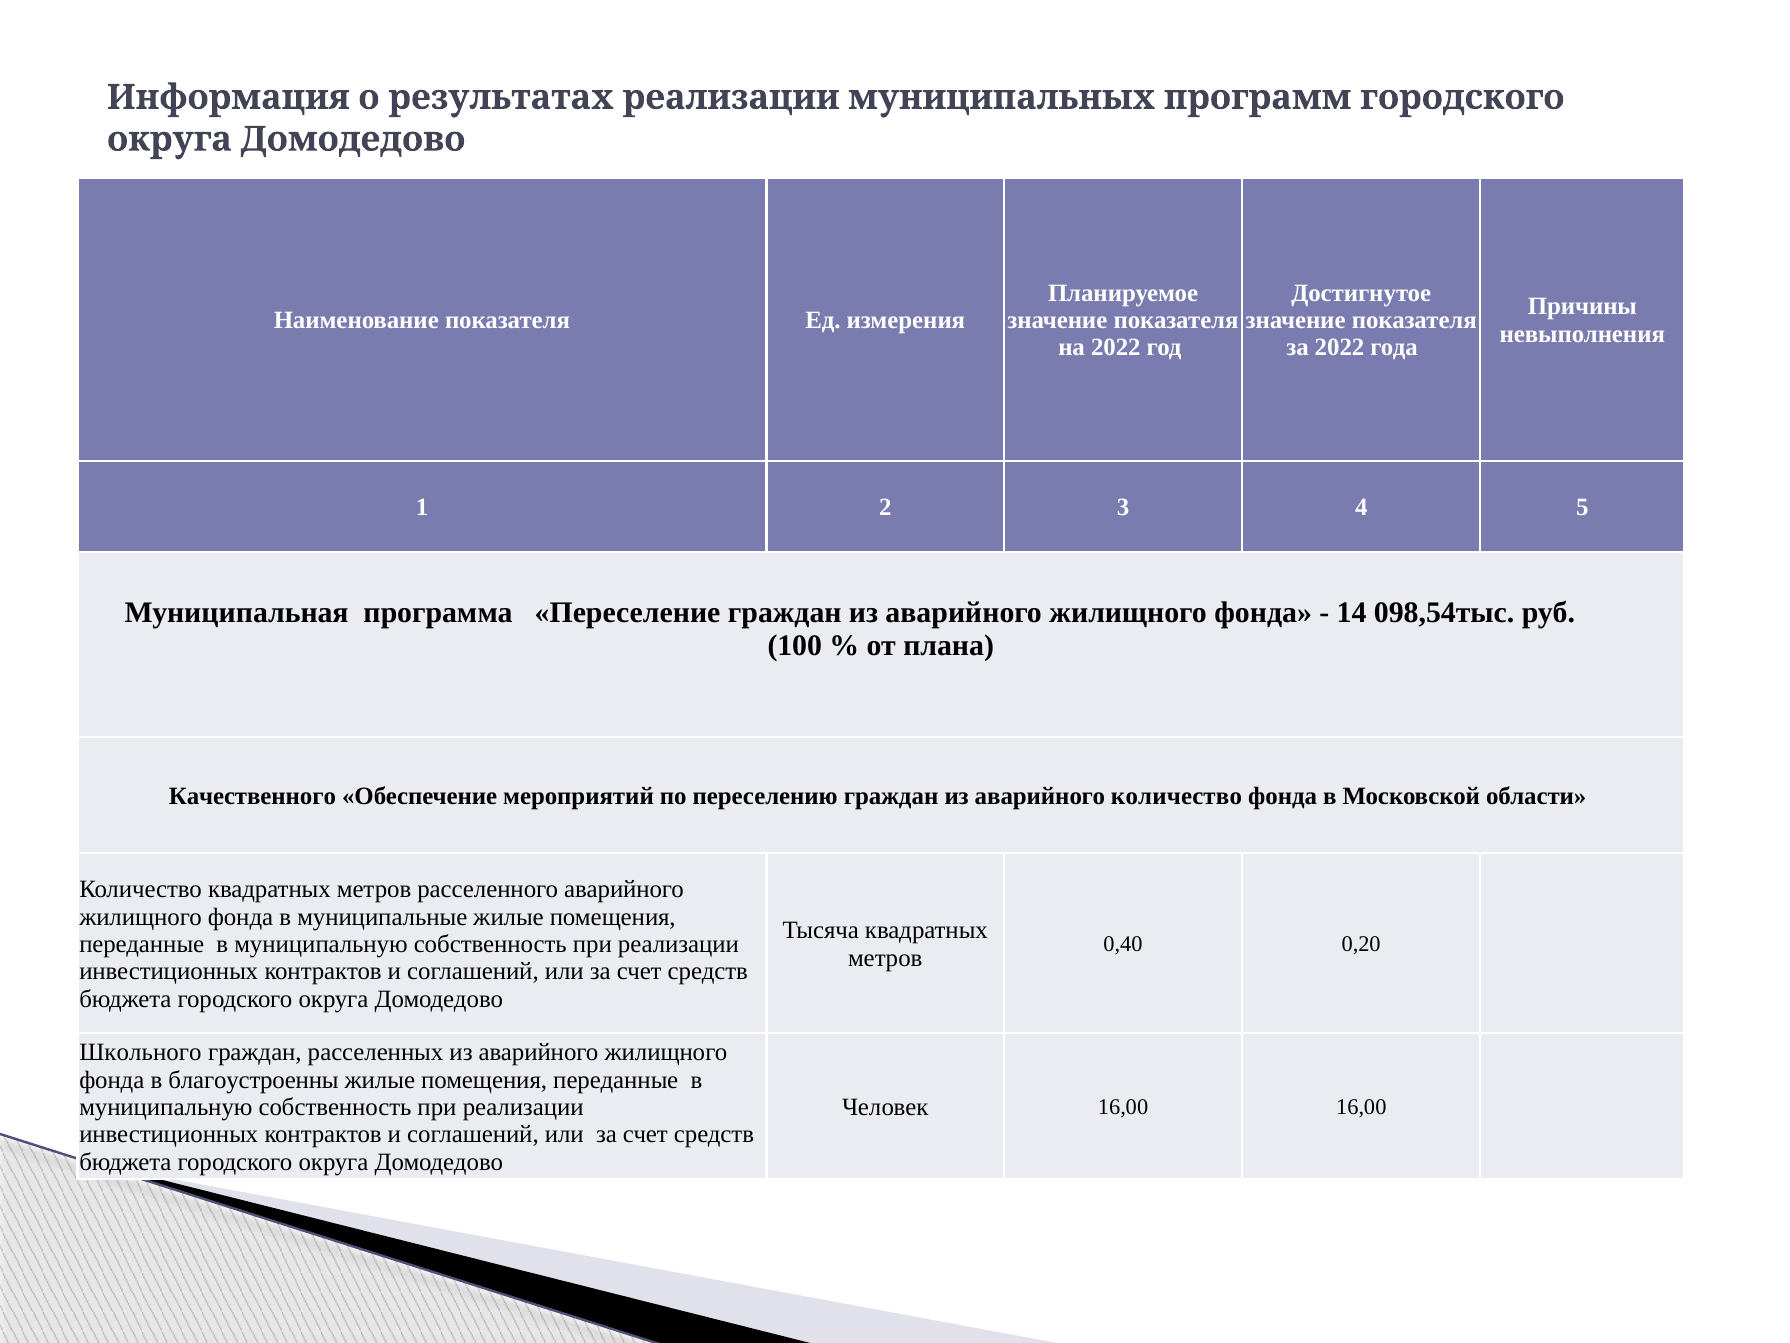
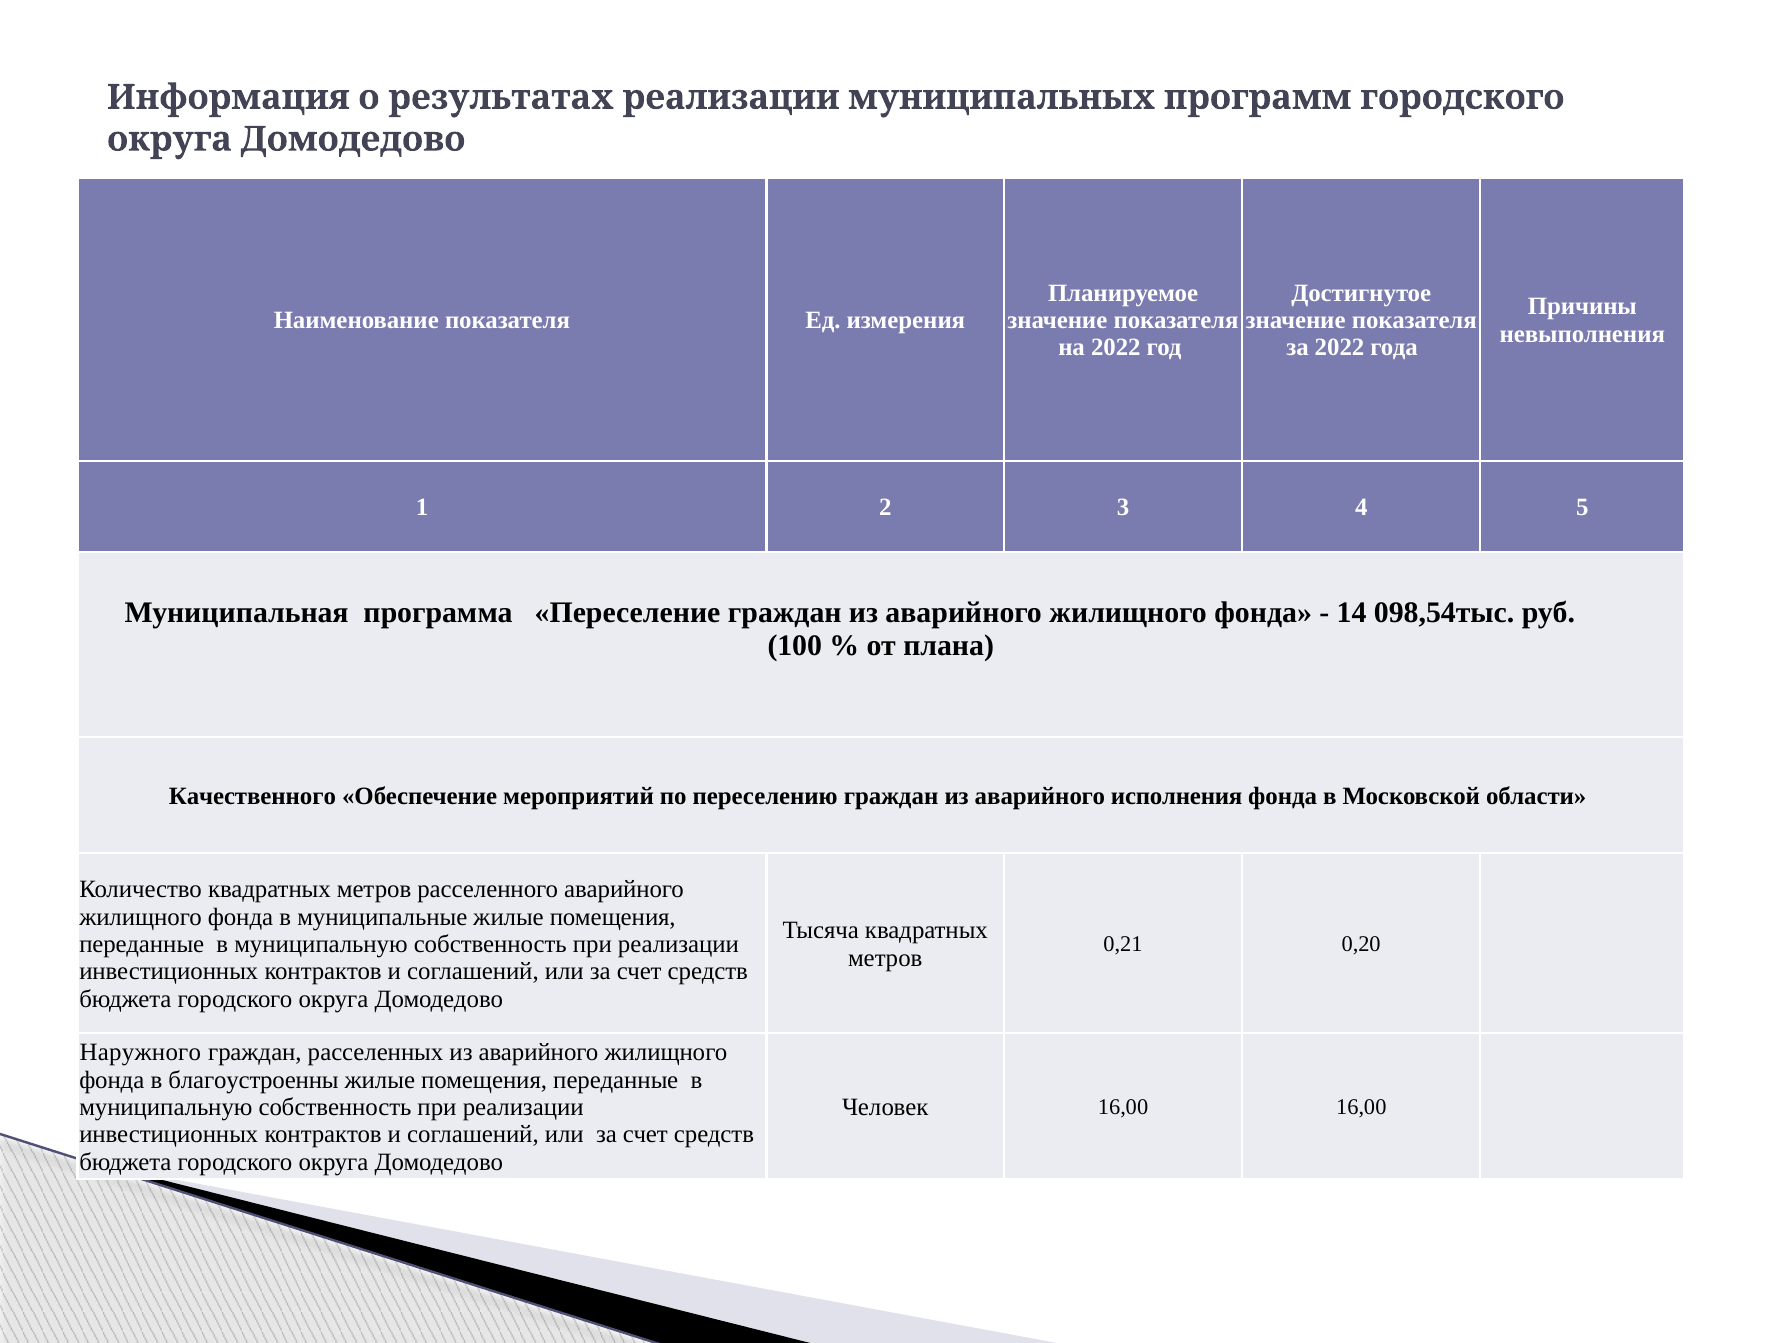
аварийного количество: количество -> исполнения (1177, 796)
0,40: 0,40 -> 0,21 (1123, 944)
Школьного: Школьного -> Наружного (140, 1052)
